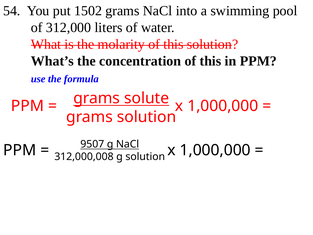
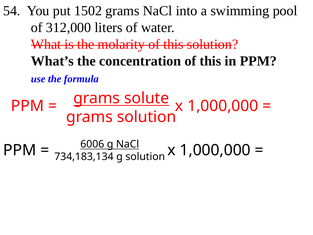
9507: 9507 -> 6006 (92, 144)
312,000,008: 312,000,008 -> 734,183,134 (84, 157)
